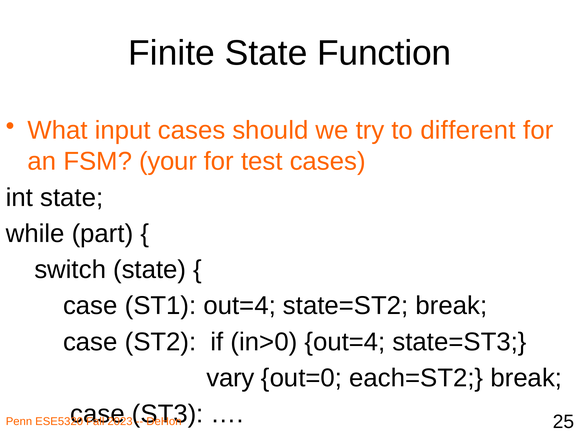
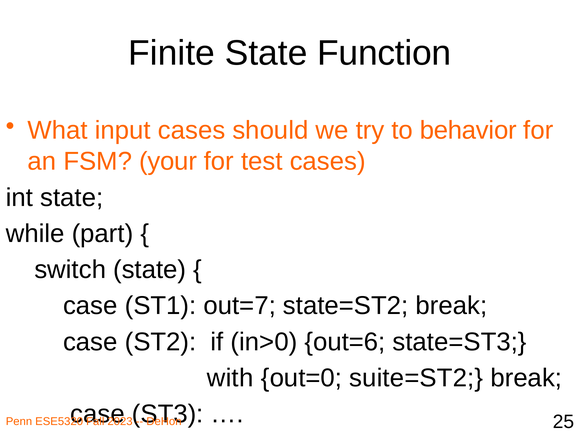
different: different -> behavior (468, 130)
ST1 out=4: out=4 -> out=7 (240, 306)
in>0 out=4: out=4 -> out=6 (345, 342)
vary: vary -> with (230, 378)
each=ST2: each=ST2 -> suite=ST2 (416, 378)
